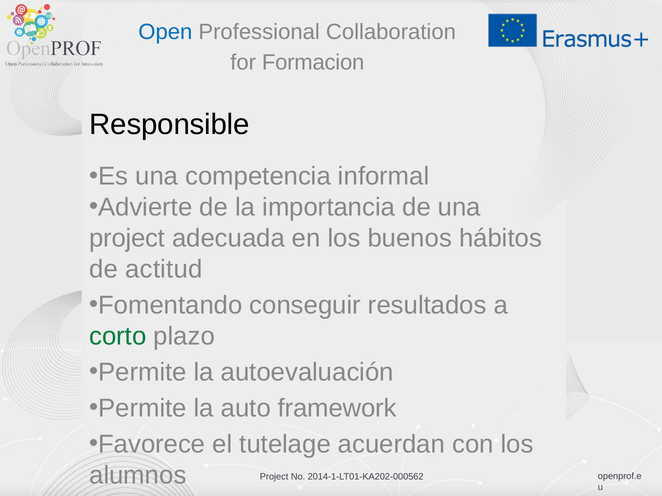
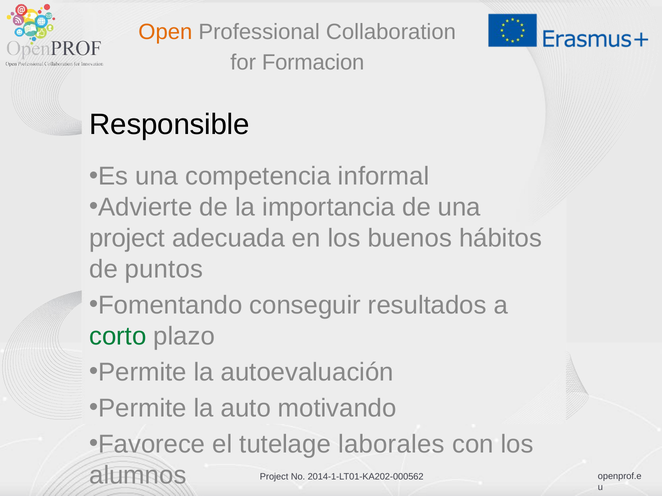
Open colour: blue -> orange (165, 32)
actitud: actitud -> puntos (164, 269)
framework: framework -> motivando (337, 409)
acuerdan: acuerdan -> laborales (391, 445)
